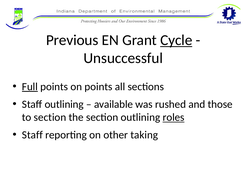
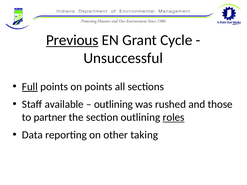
Previous underline: none -> present (72, 40)
Cycle underline: present -> none (176, 40)
Staff outlining: outlining -> available (64, 104)
available: available -> outlining (113, 104)
to section: section -> partner (50, 118)
Staff: Staff -> Data (32, 135)
